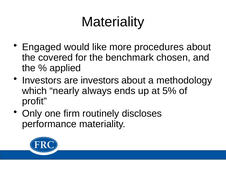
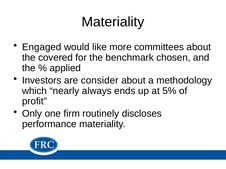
procedures: procedures -> committees (159, 47)
are investors: investors -> consider (100, 81)
